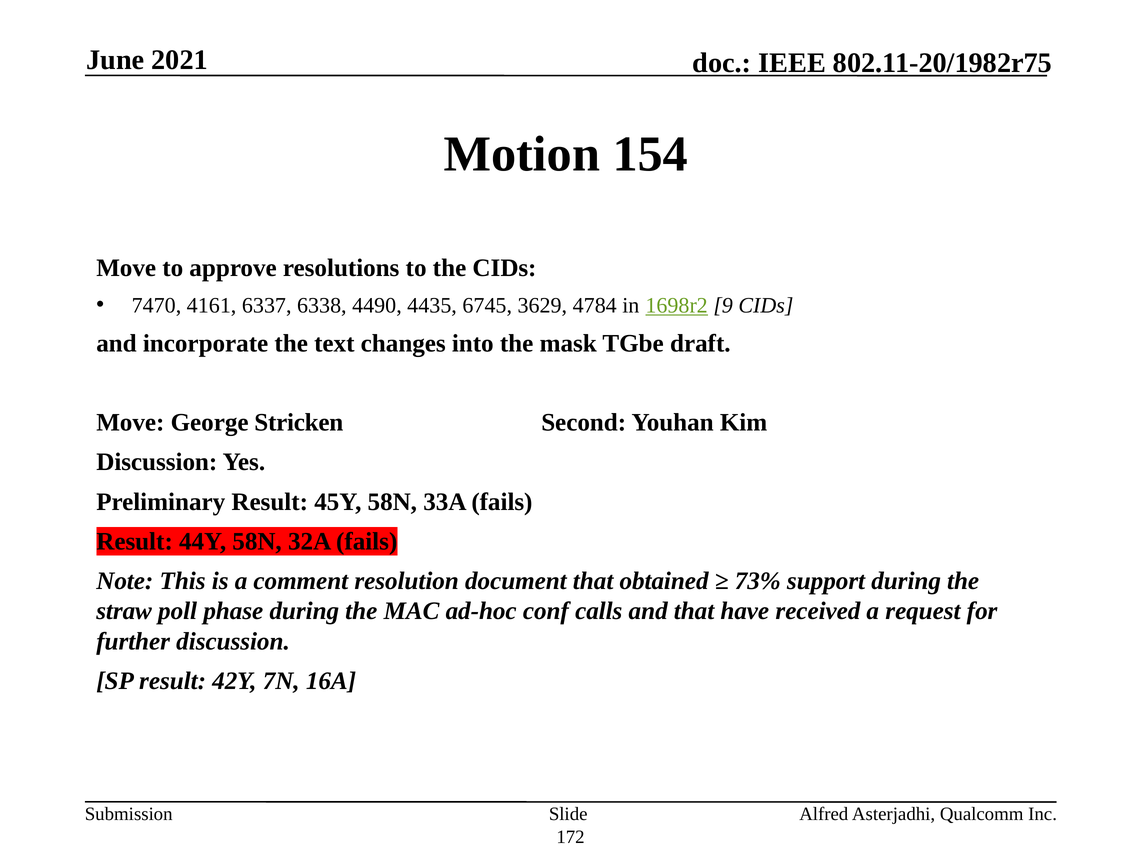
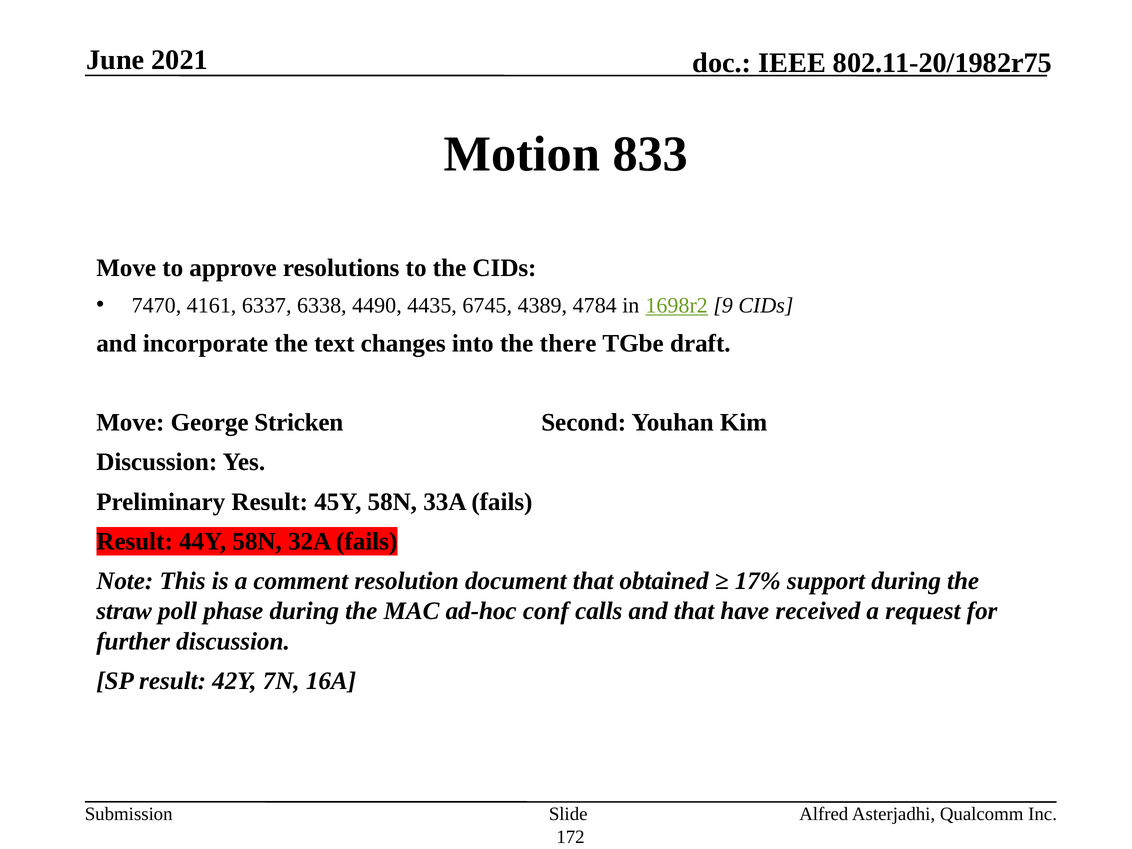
154: 154 -> 833 (650, 154)
3629: 3629 -> 4389 (542, 305)
mask: mask -> there (568, 343)
73%: 73% -> 17% (758, 581)
